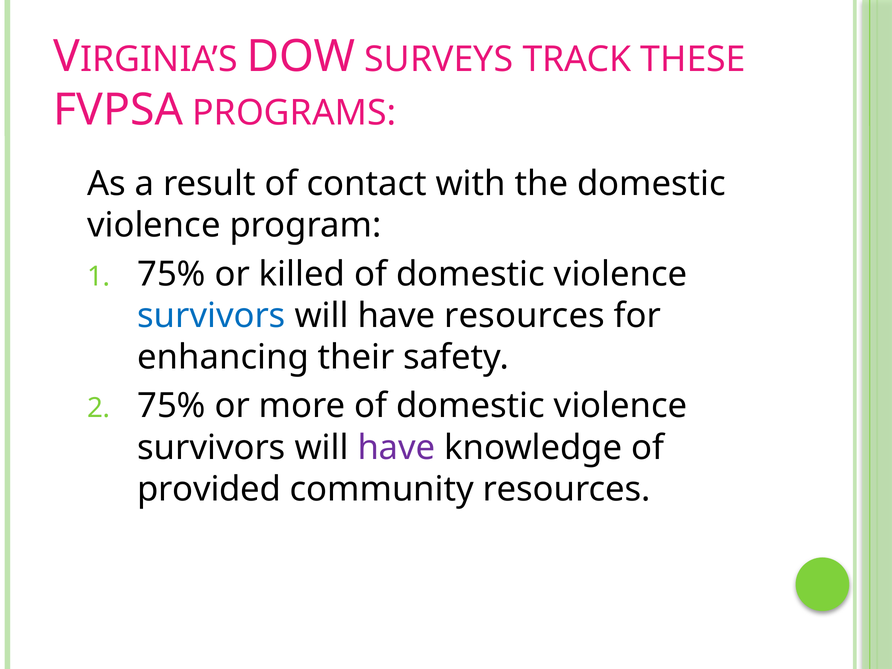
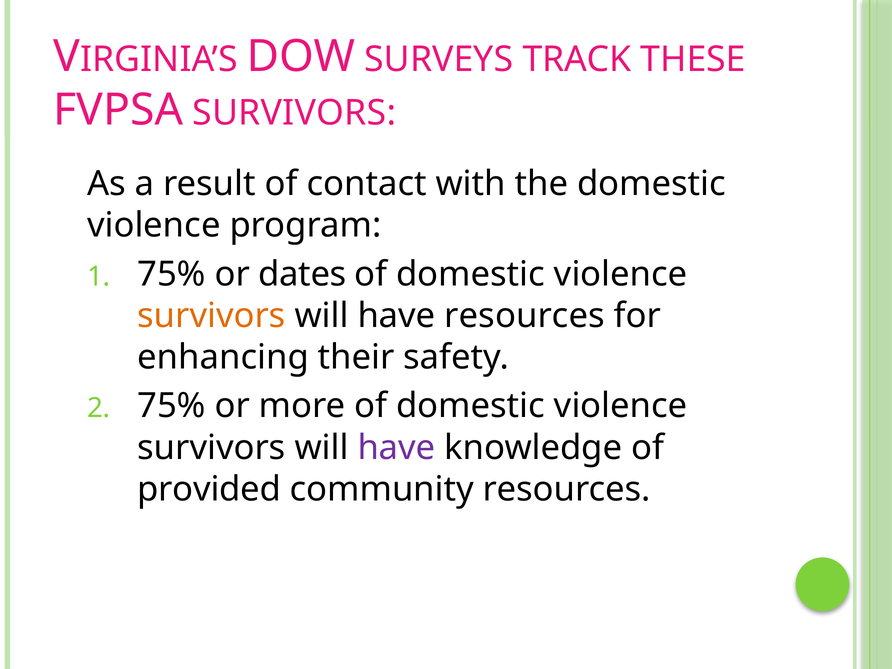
FVPSA PROGRAMS: PROGRAMS -> SURVIVORS (294, 113)
killed: killed -> dates (302, 274)
survivors colour: blue -> orange (211, 316)
